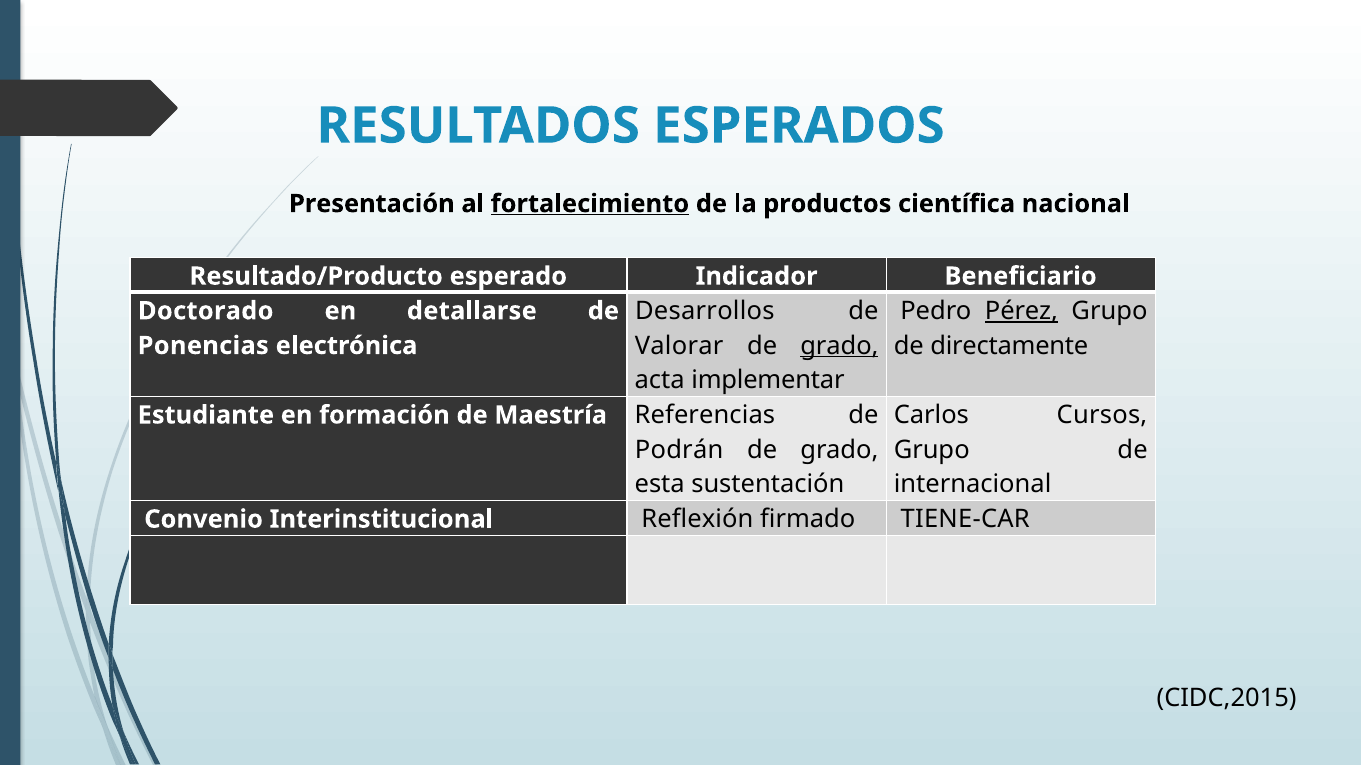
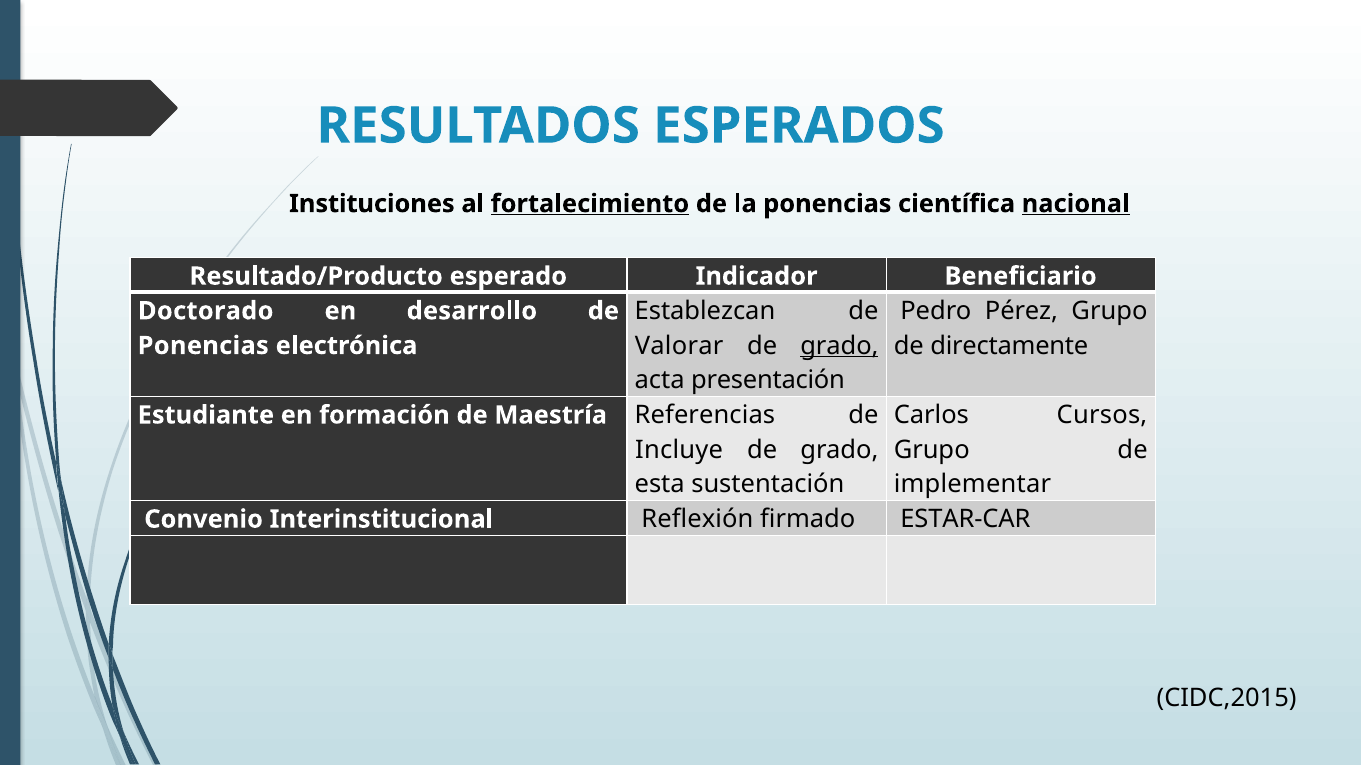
Presentación: Presentación -> Instituciones (372, 204)
la productos: productos -> ponencias (827, 204)
nacional underline: none -> present (1076, 204)
Desarrollos: Desarrollos -> Establezcan (705, 311)
Pérez underline: present -> none (1021, 311)
detallarse: detallarse -> desarrollo (472, 311)
implementar: implementar -> presentación (768, 381)
Podrán: Podrán -> Incluye (679, 450)
internacional: internacional -> implementar (972, 485)
TIENE-CAR: TIENE-CAR -> ESTAR-CAR (965, 520)
